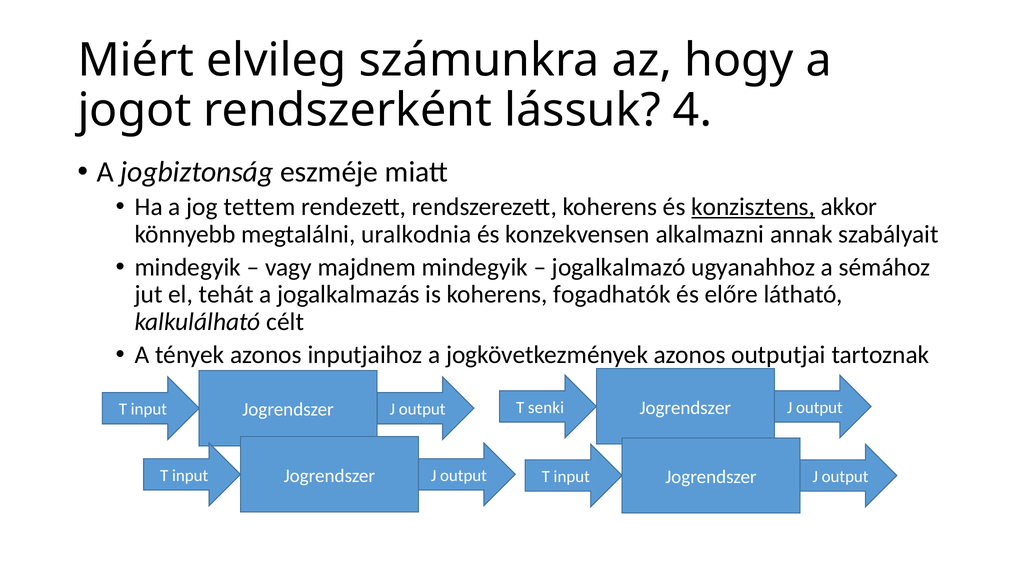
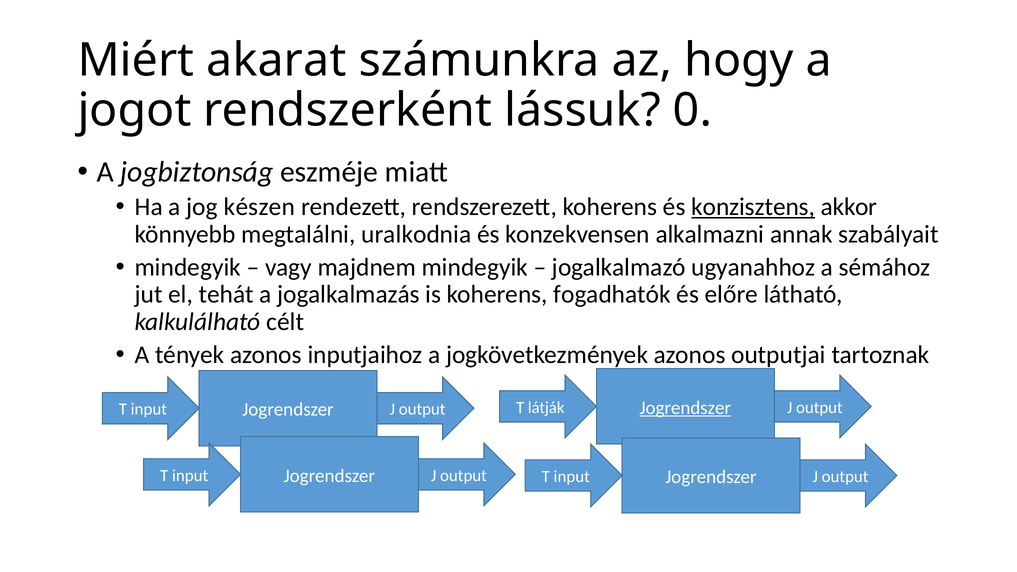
elvileg: elvileg -> akarat (276, 60)
4: 4 -> 0 (693, 111)
tettem: tettem -> készen (259, 207)
Jogrendszer underline: none -> present (685, 408)
senki: senki -> látják (546, 408)
